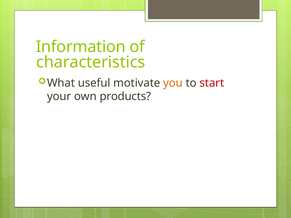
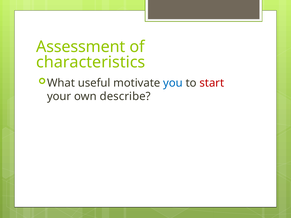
Information: Information -> Assessment (81, 47)
you colour: orange -> blue (173, 83)
products: products -> describe (125, 97)
